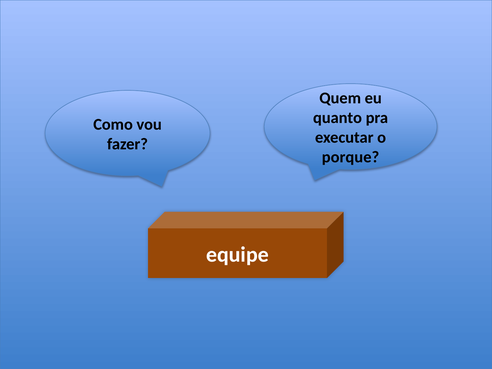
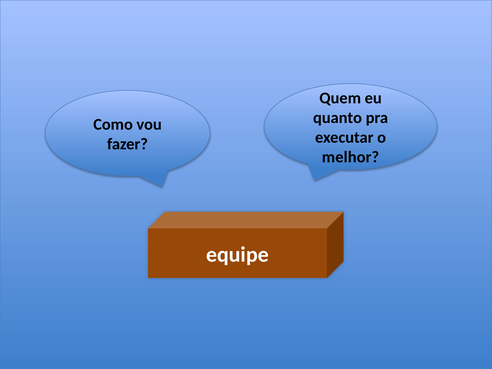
porque: porque -> melhor (350, 157)
